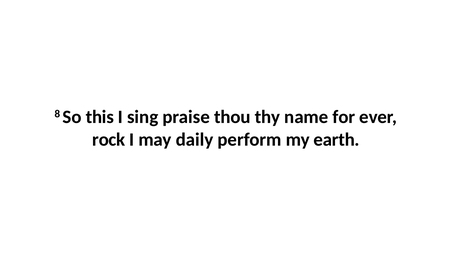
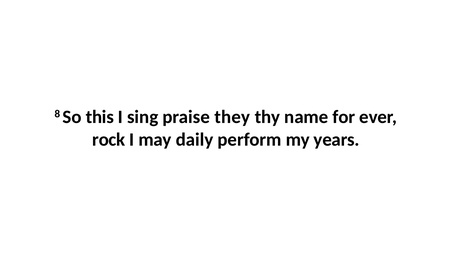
thou: thou -> they (232, 117)
earth: earth -> years (337, 140)
